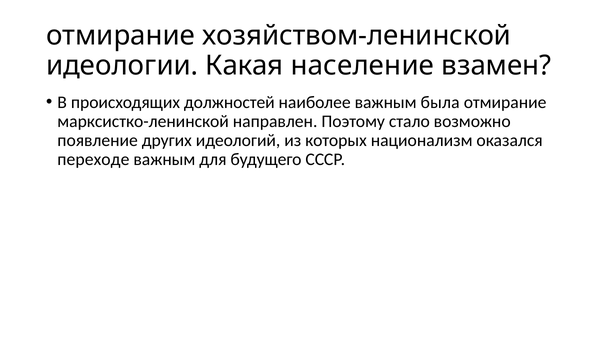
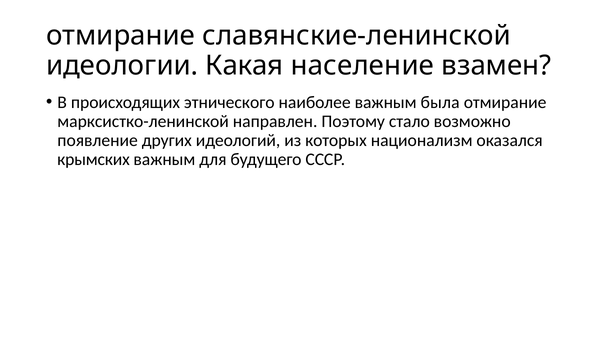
хозяйством-ленинской: хозяйством-ленинской -> слaвянские-ленинской (357, 36)
должностей: должностей -> этнического (229, 102)
переходе: переходе -> крымских (94, 159)
